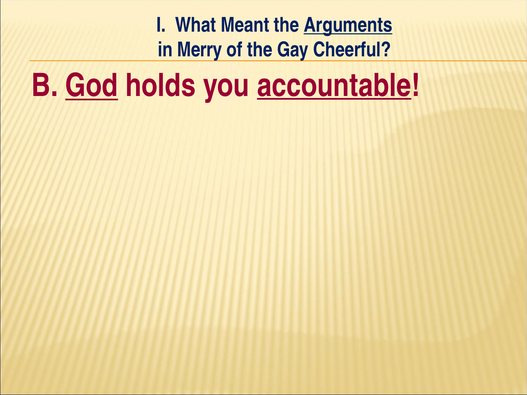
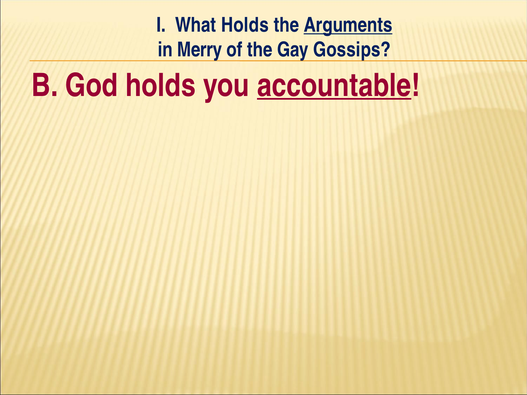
What Meant: Meant -> Holds (245, 25)
Cheerful: Cheerful -> Gossips (352, 50)
God underline: present -> none (92, 86)
